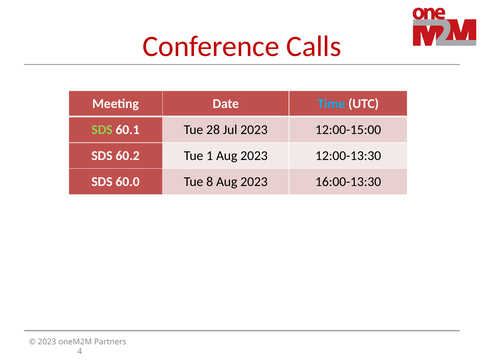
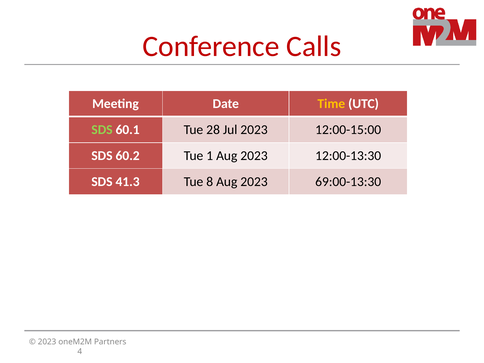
Time colour: light blue -> yellow (331, 104)
60.0: 60.0 -> 41.3 (128, 182)
16:00-13:30: 16:00-13:30 -> 69:00-13:30 (348, 182)
